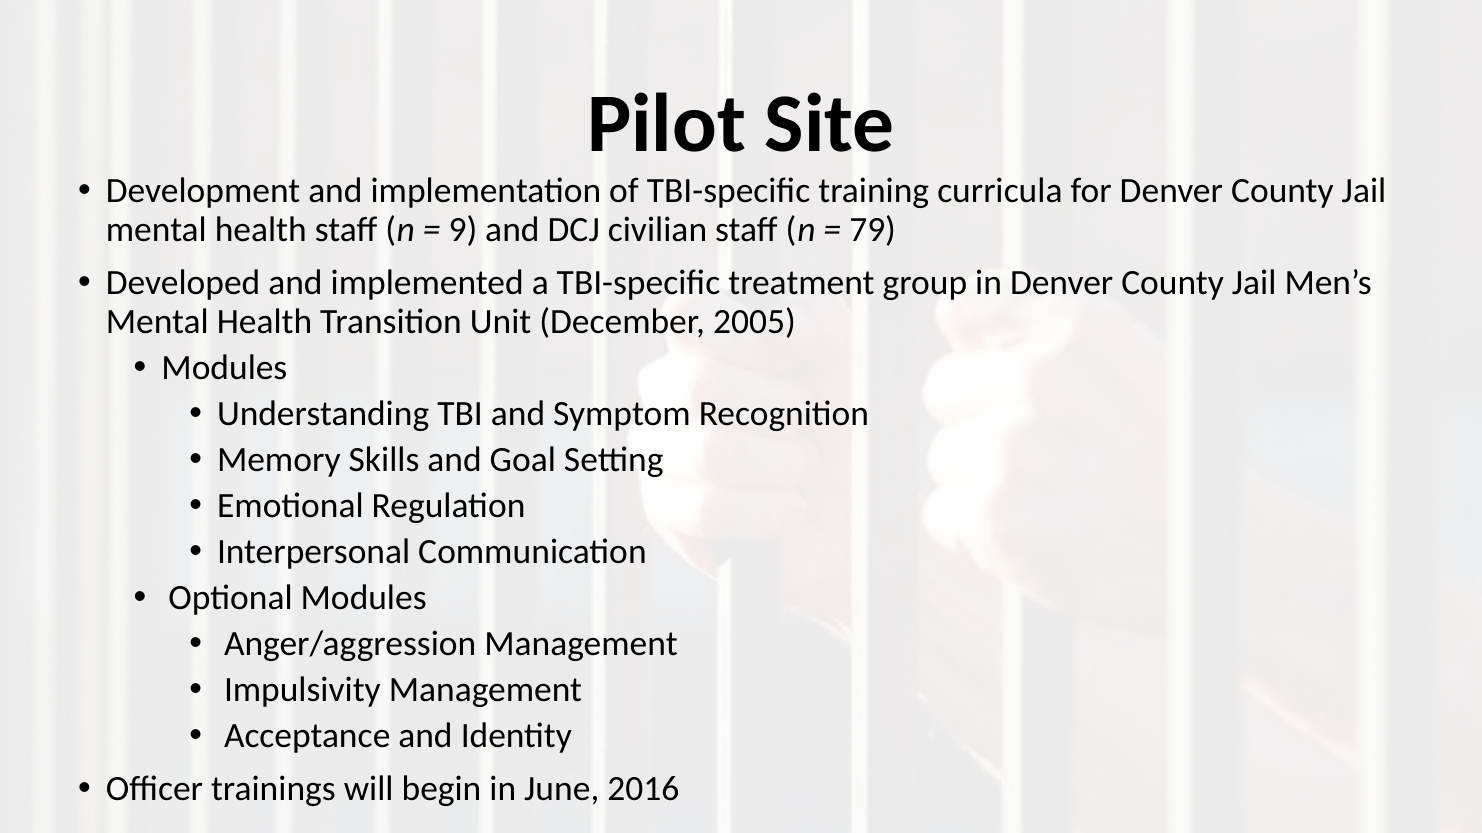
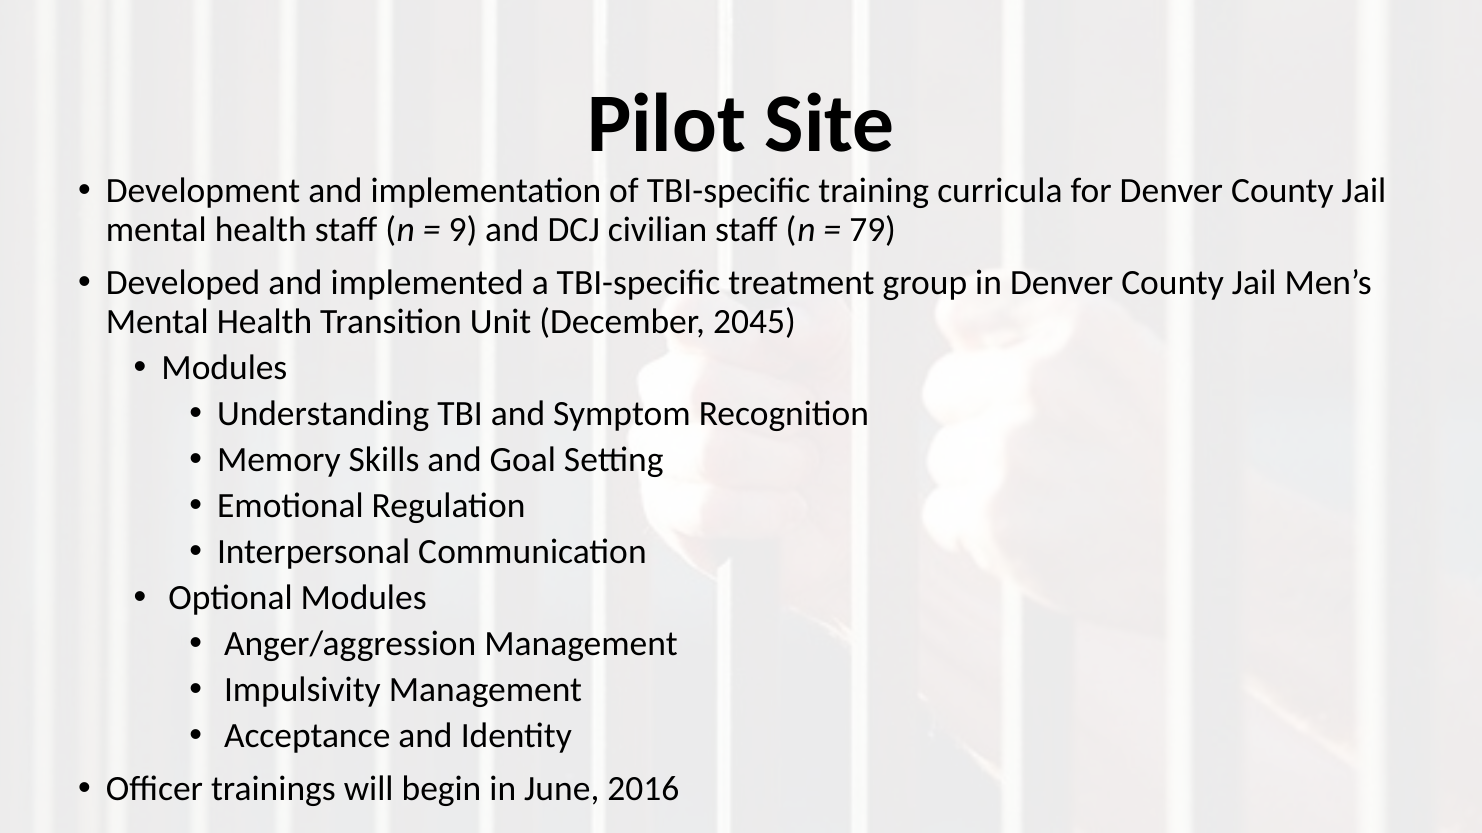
2005: 2005 -> 2045 (755, 322)
